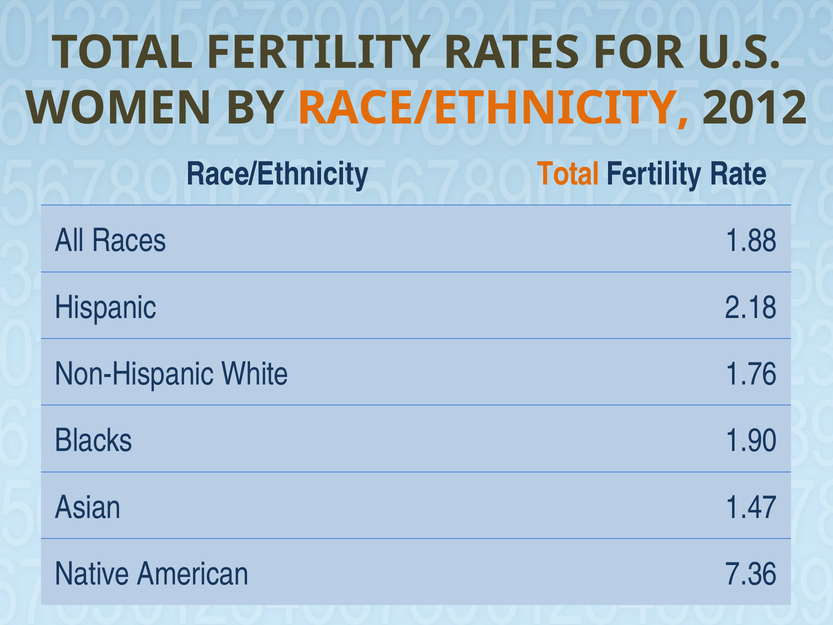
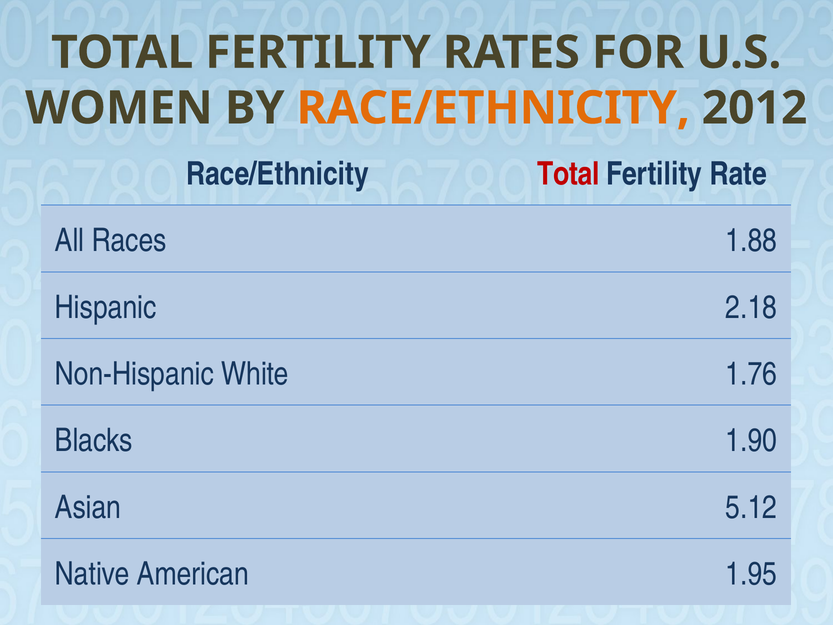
Total colour: orange -> red (568, 174)
1.47: 1.47 -> 5.12 (751, 507)
7.36: 7.36 -> 1.95 (751, 574)
